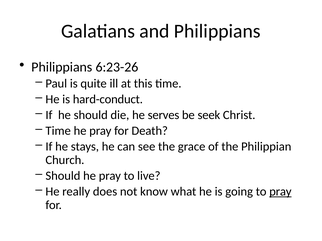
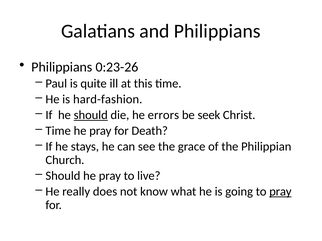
6:23-26: 6:23-26 -> 0:23-26 (117, 67)
hard-conduct: hard-conduct -> hard-fashion (108, 99)
should underline: none -> present (91, 115)
serves: serves -> errors (163, 115)
